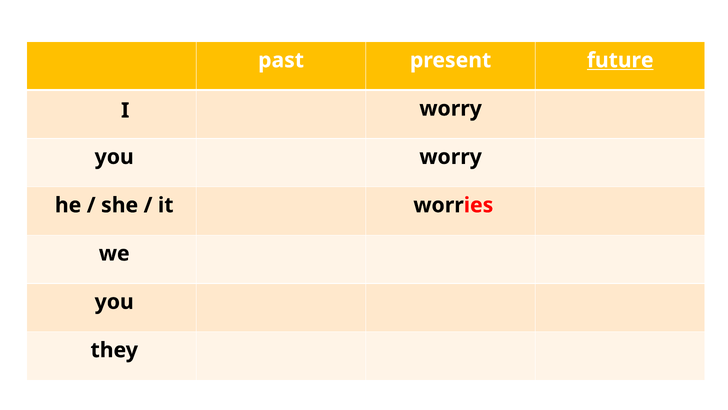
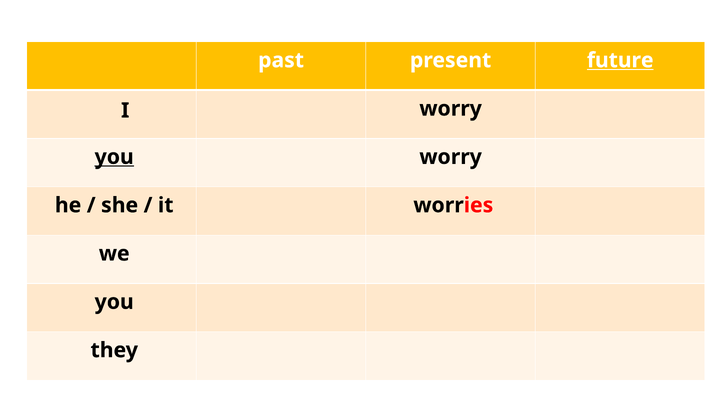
you underline: none -> present (114, 157)
